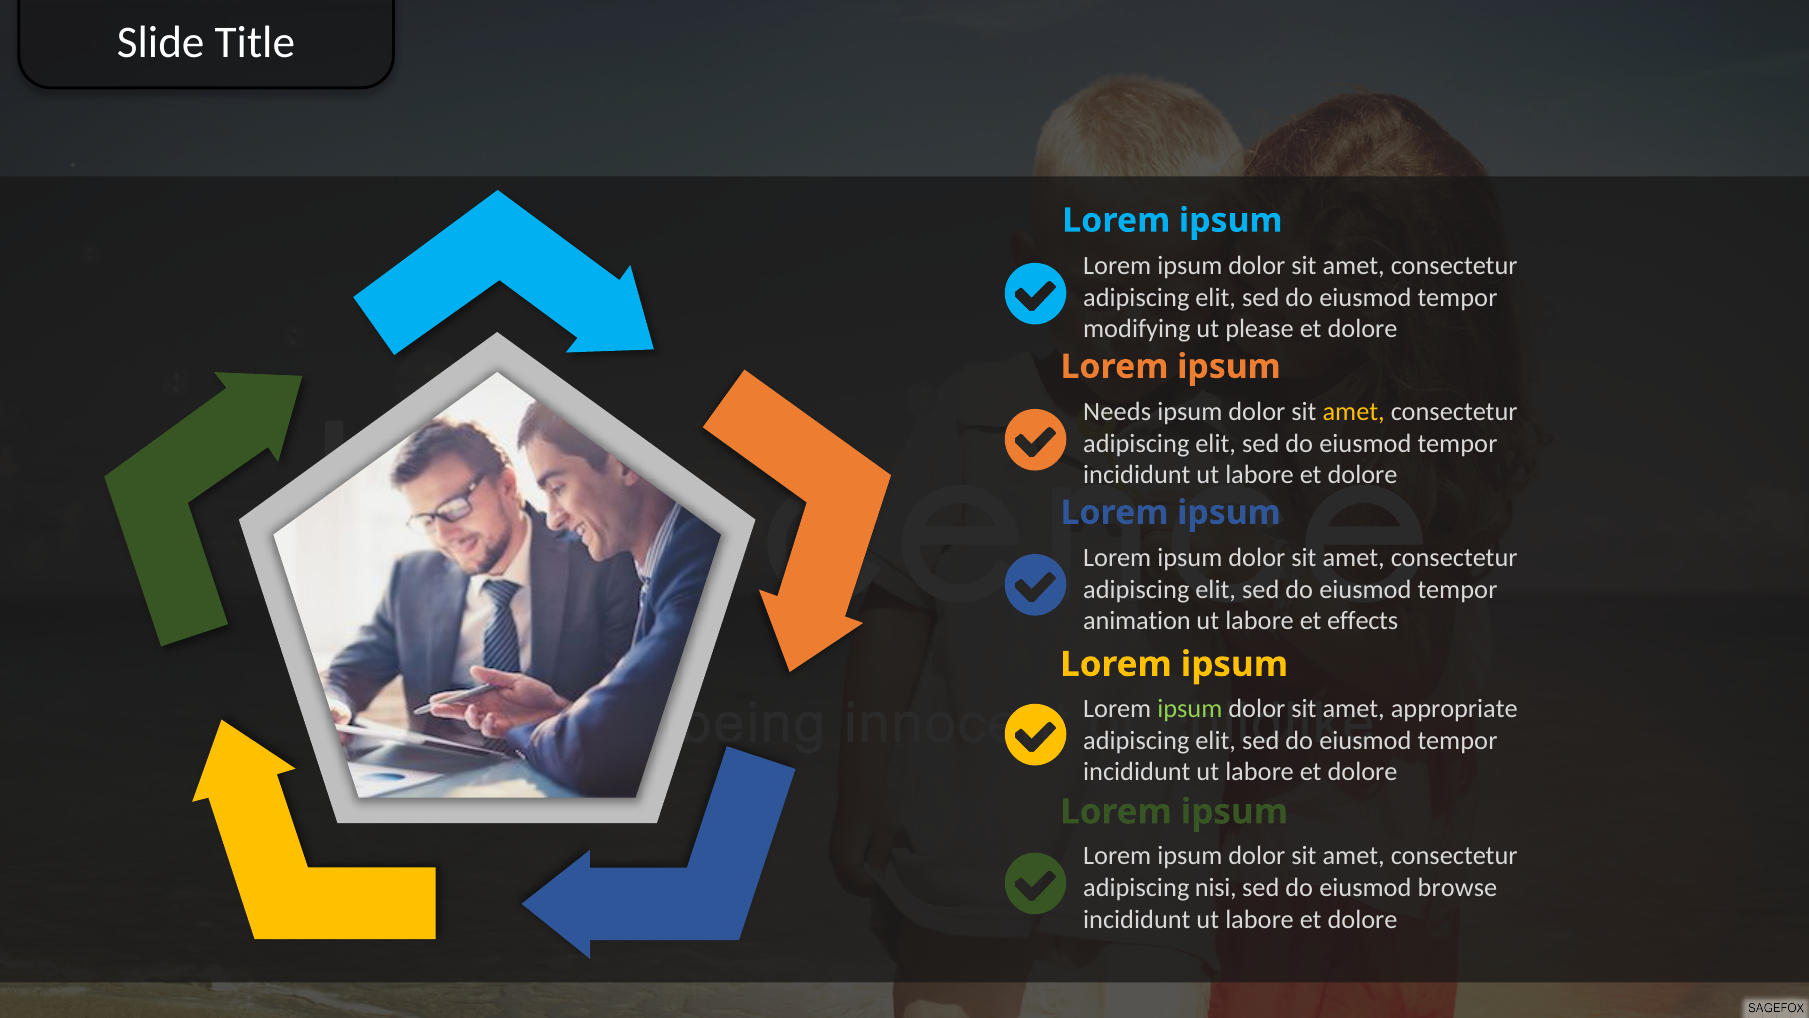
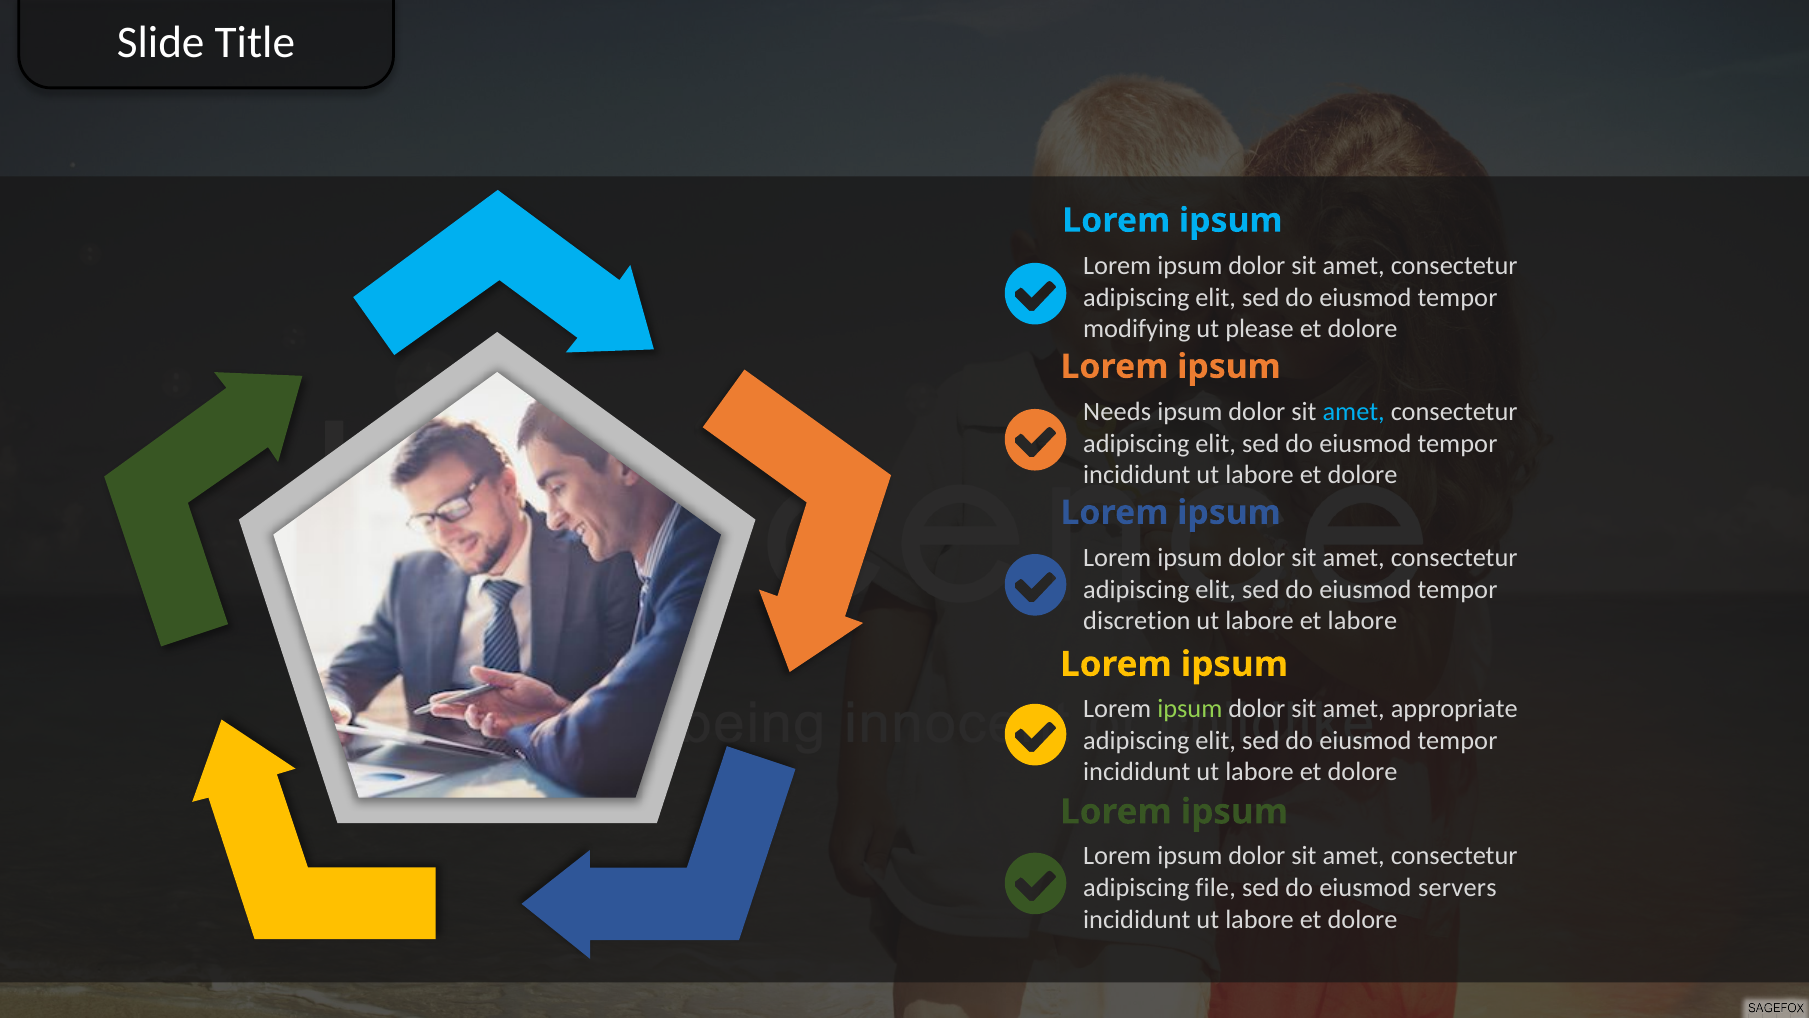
amet colour: yellow -> light blue (1354, 412)
animation: animation -> discretion (1137, 621)
et effects: effects -> labore (1362, 621)
nisi: nisi -> file (1216, 888)
browse: browse -> servers (1457, 888)
